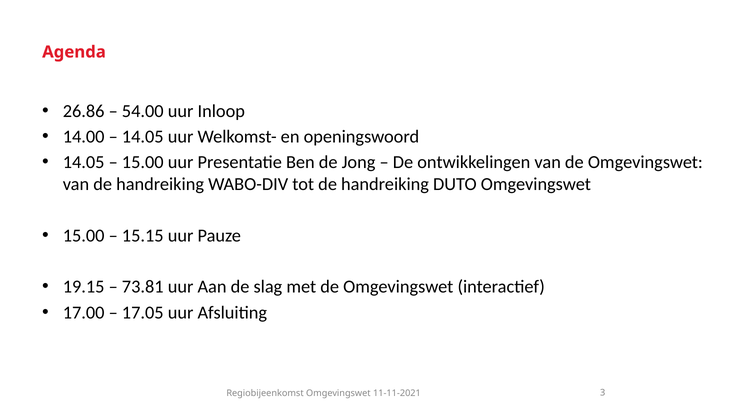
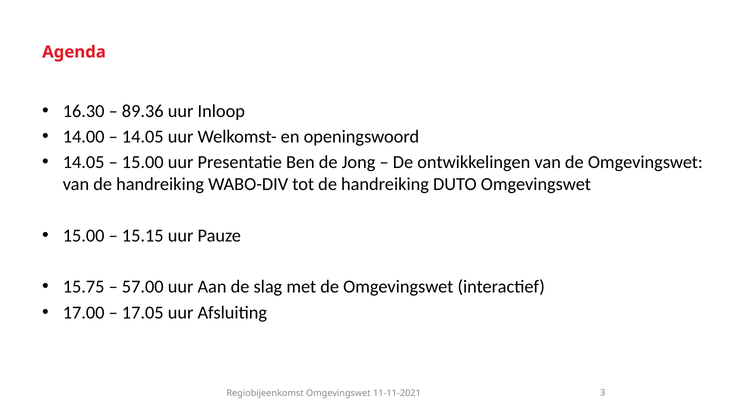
26.86: 26.86 -> 16.30 (84, 111)
54.00: 54.00 -> 89.36 (143, 111)
19.15: 19.15 -> 15.75 (84, 287)
73.81: 73.81 -> 57.00 (143, 287)
